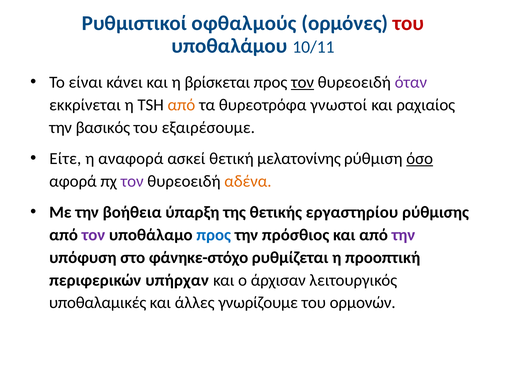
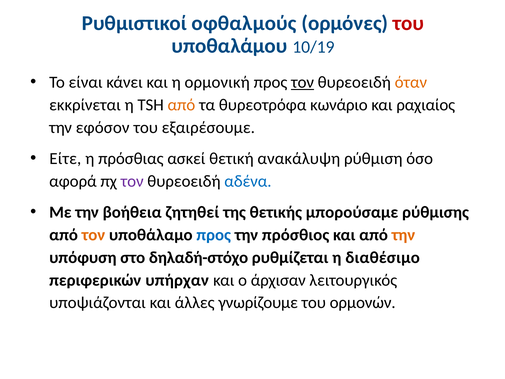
10/11: 10/11 -> 10/19 (313, 47)
βρίσκεται: βρίσκεται -> ορμονική (217, 82)
όταν colour: purple -> orange (411, 82)
γνωστοί: γνωστοί -> κωνάριο (339, 105)
βασικός: βασικός -> εφόσον (103, 128)
αναφορά: αναφορά -> πρόσθιας (131, 159)
μελατονίνης: μελατονίνης -> ανακάλυψη (299, 159)
όσο underline: present -> none (420, 159)
αδένα colour: orange -> blue (248, 181)
ύπαρξη: ύπαρξη -> ζητηθεί (192, 212)
εργαστηρίου: εργαστηρίου -> μπορούσαμε (352, 212)
τον colour: purple -> orange (93, 235)
την colour: purple -> orange (403, 235)
φάνηκε-στόχο: φάνηκε-στόχο -> δηλαδή-στόχο (199, 257)
προοπτική: προοπτική -> διαθέσιμο (383, 257)
υποθαλαμικές: υποθαλαμικές -> υποψιάζονται (98, 303)
